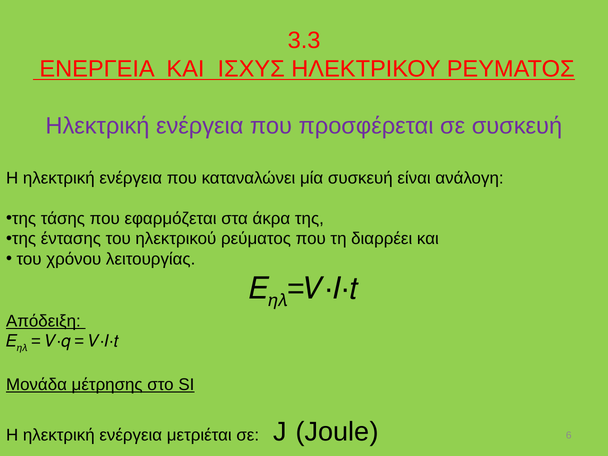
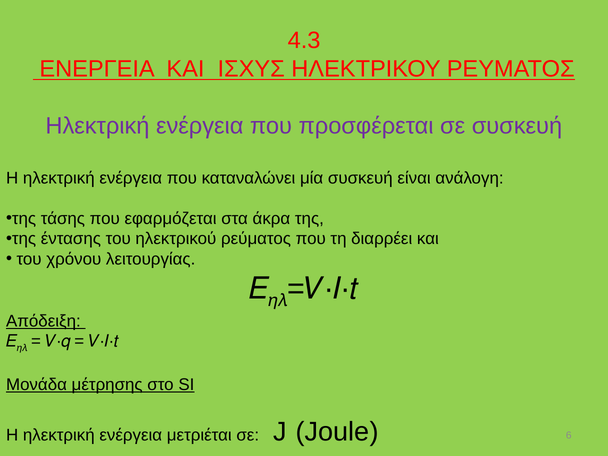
3.3: 3.3 -> 4.3 (304, 41)
